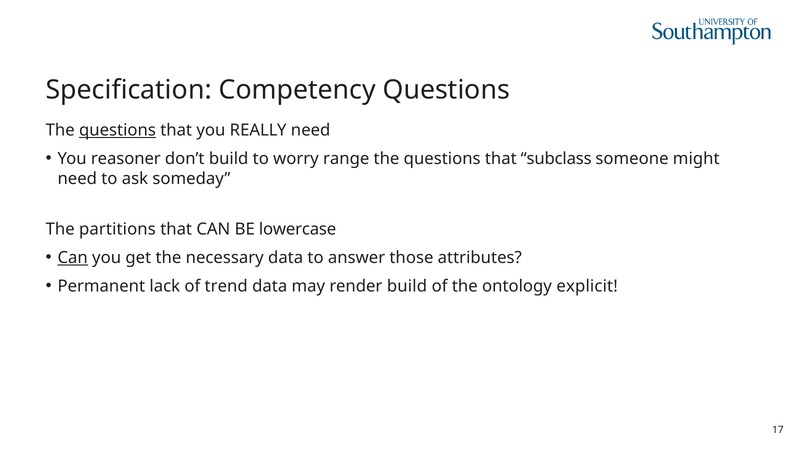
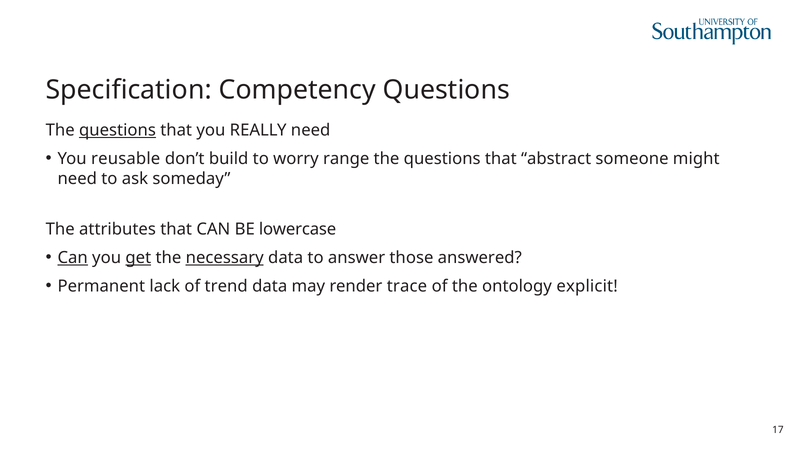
reasoner: reasoner -> reusable (126, 158)
subclass: subclass -> abstract (556, 158)
partitions: partitions -> attributes (117, 229)
get underline: none -> present (138, 257)
necessary underline: none -> present (225, 257)
attributes: attributes -> answered (480, 257)
render build: build -> trace (407, 286)
